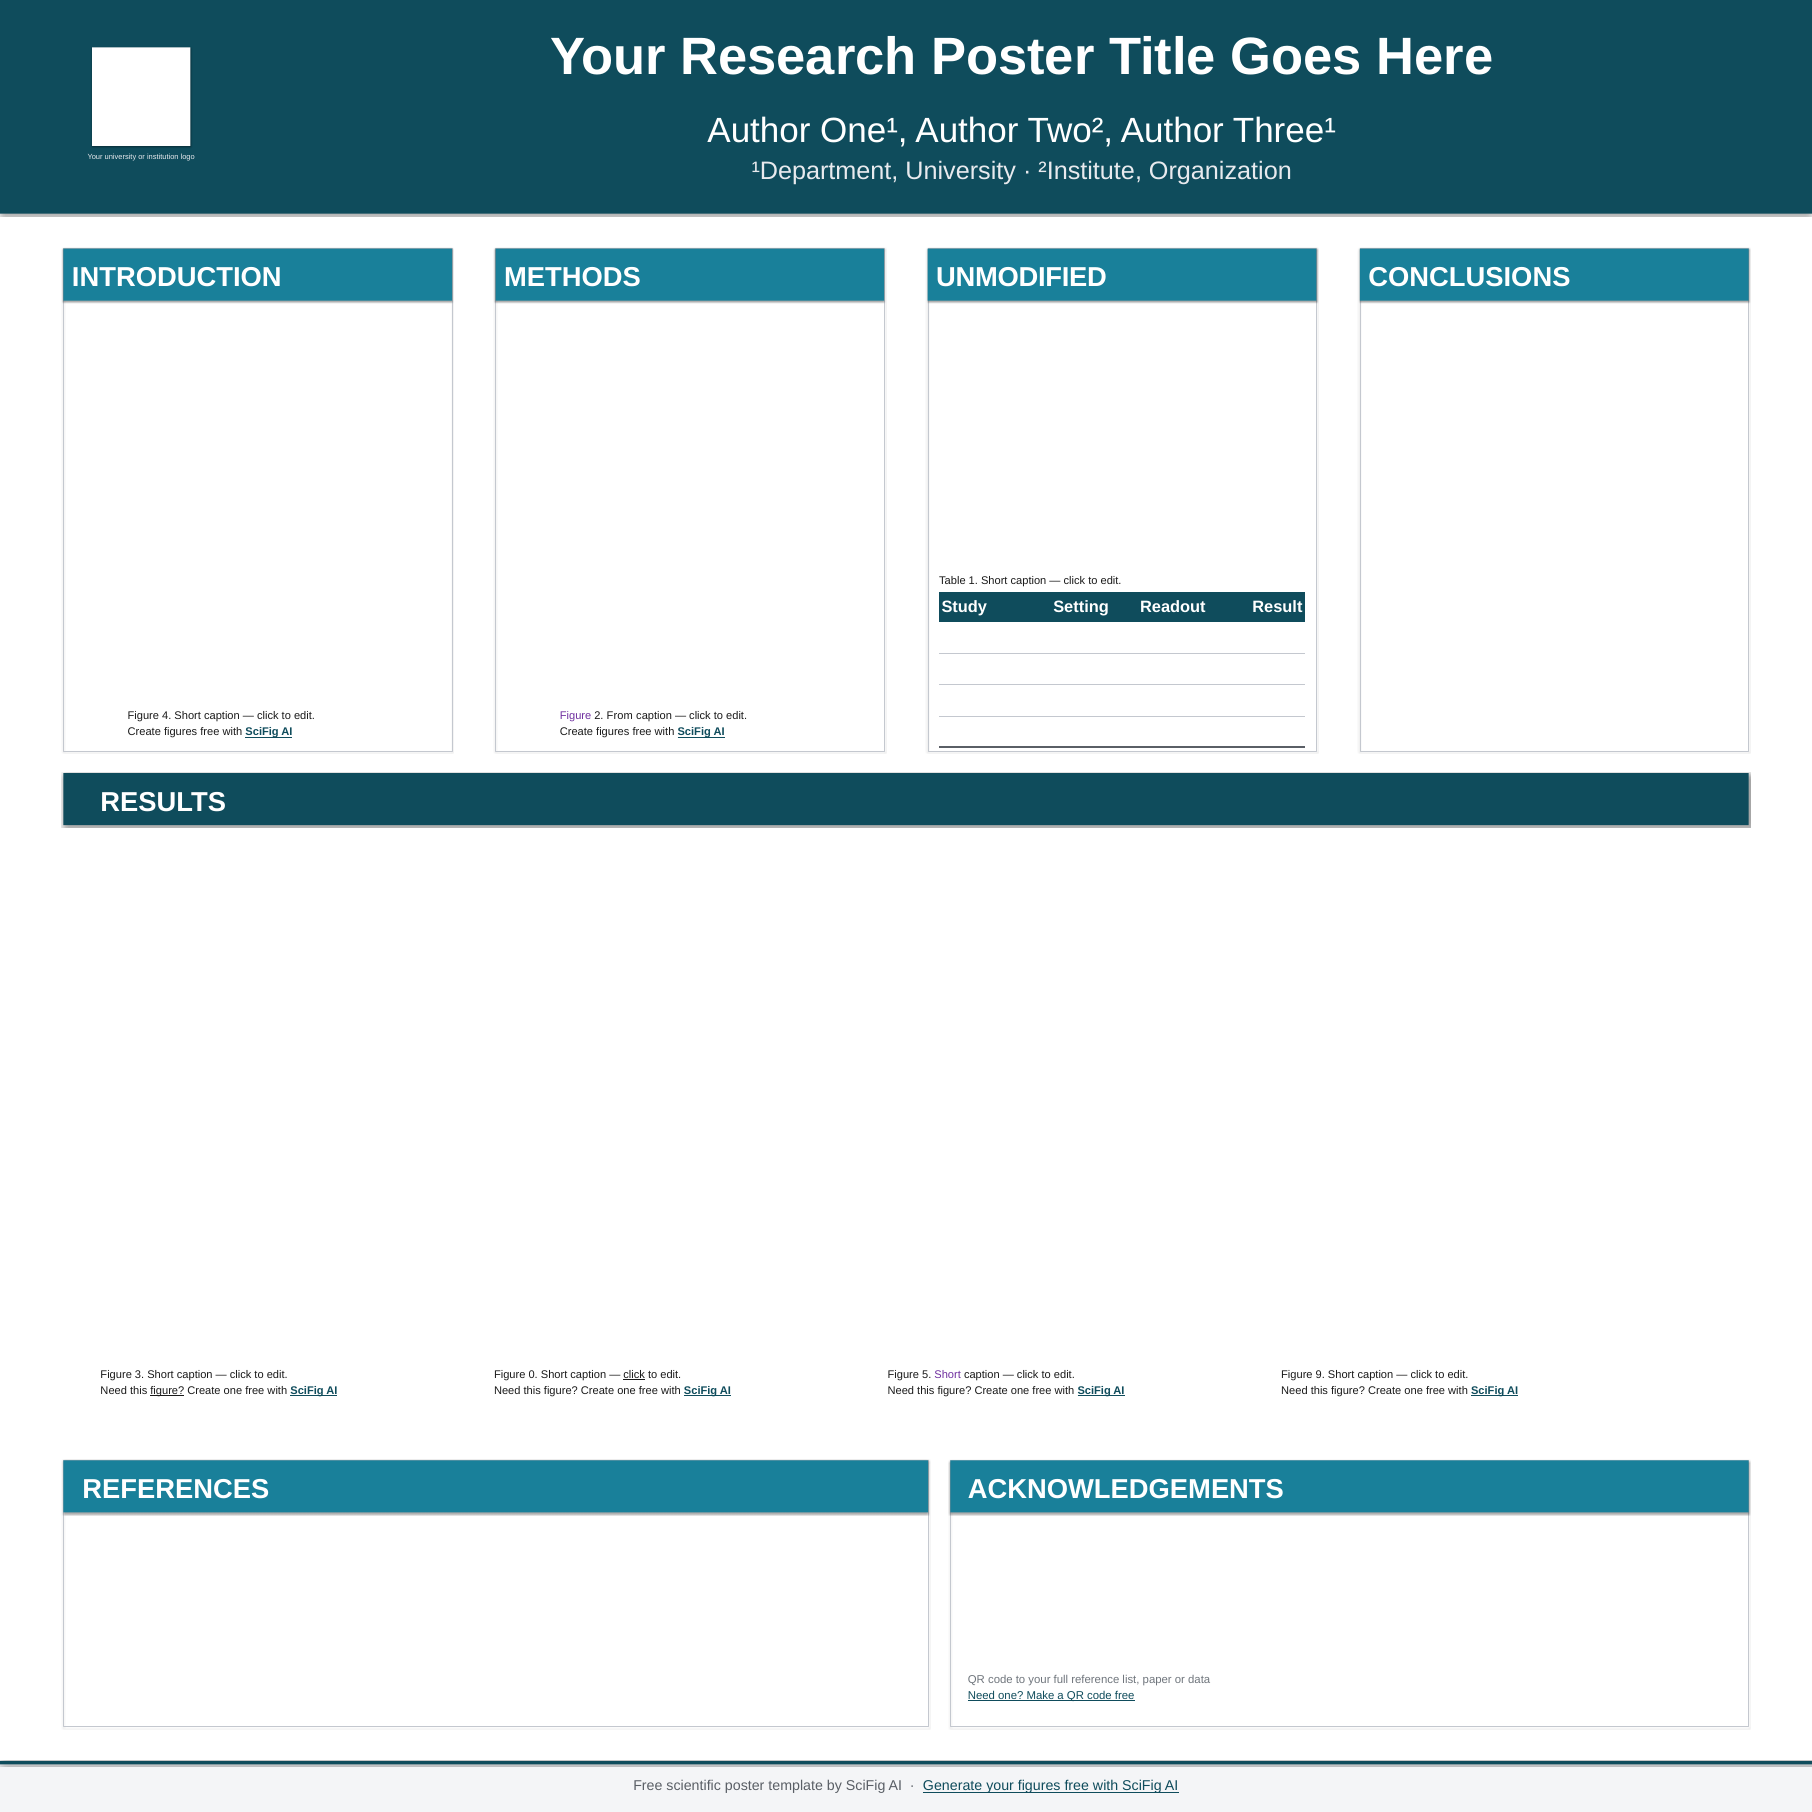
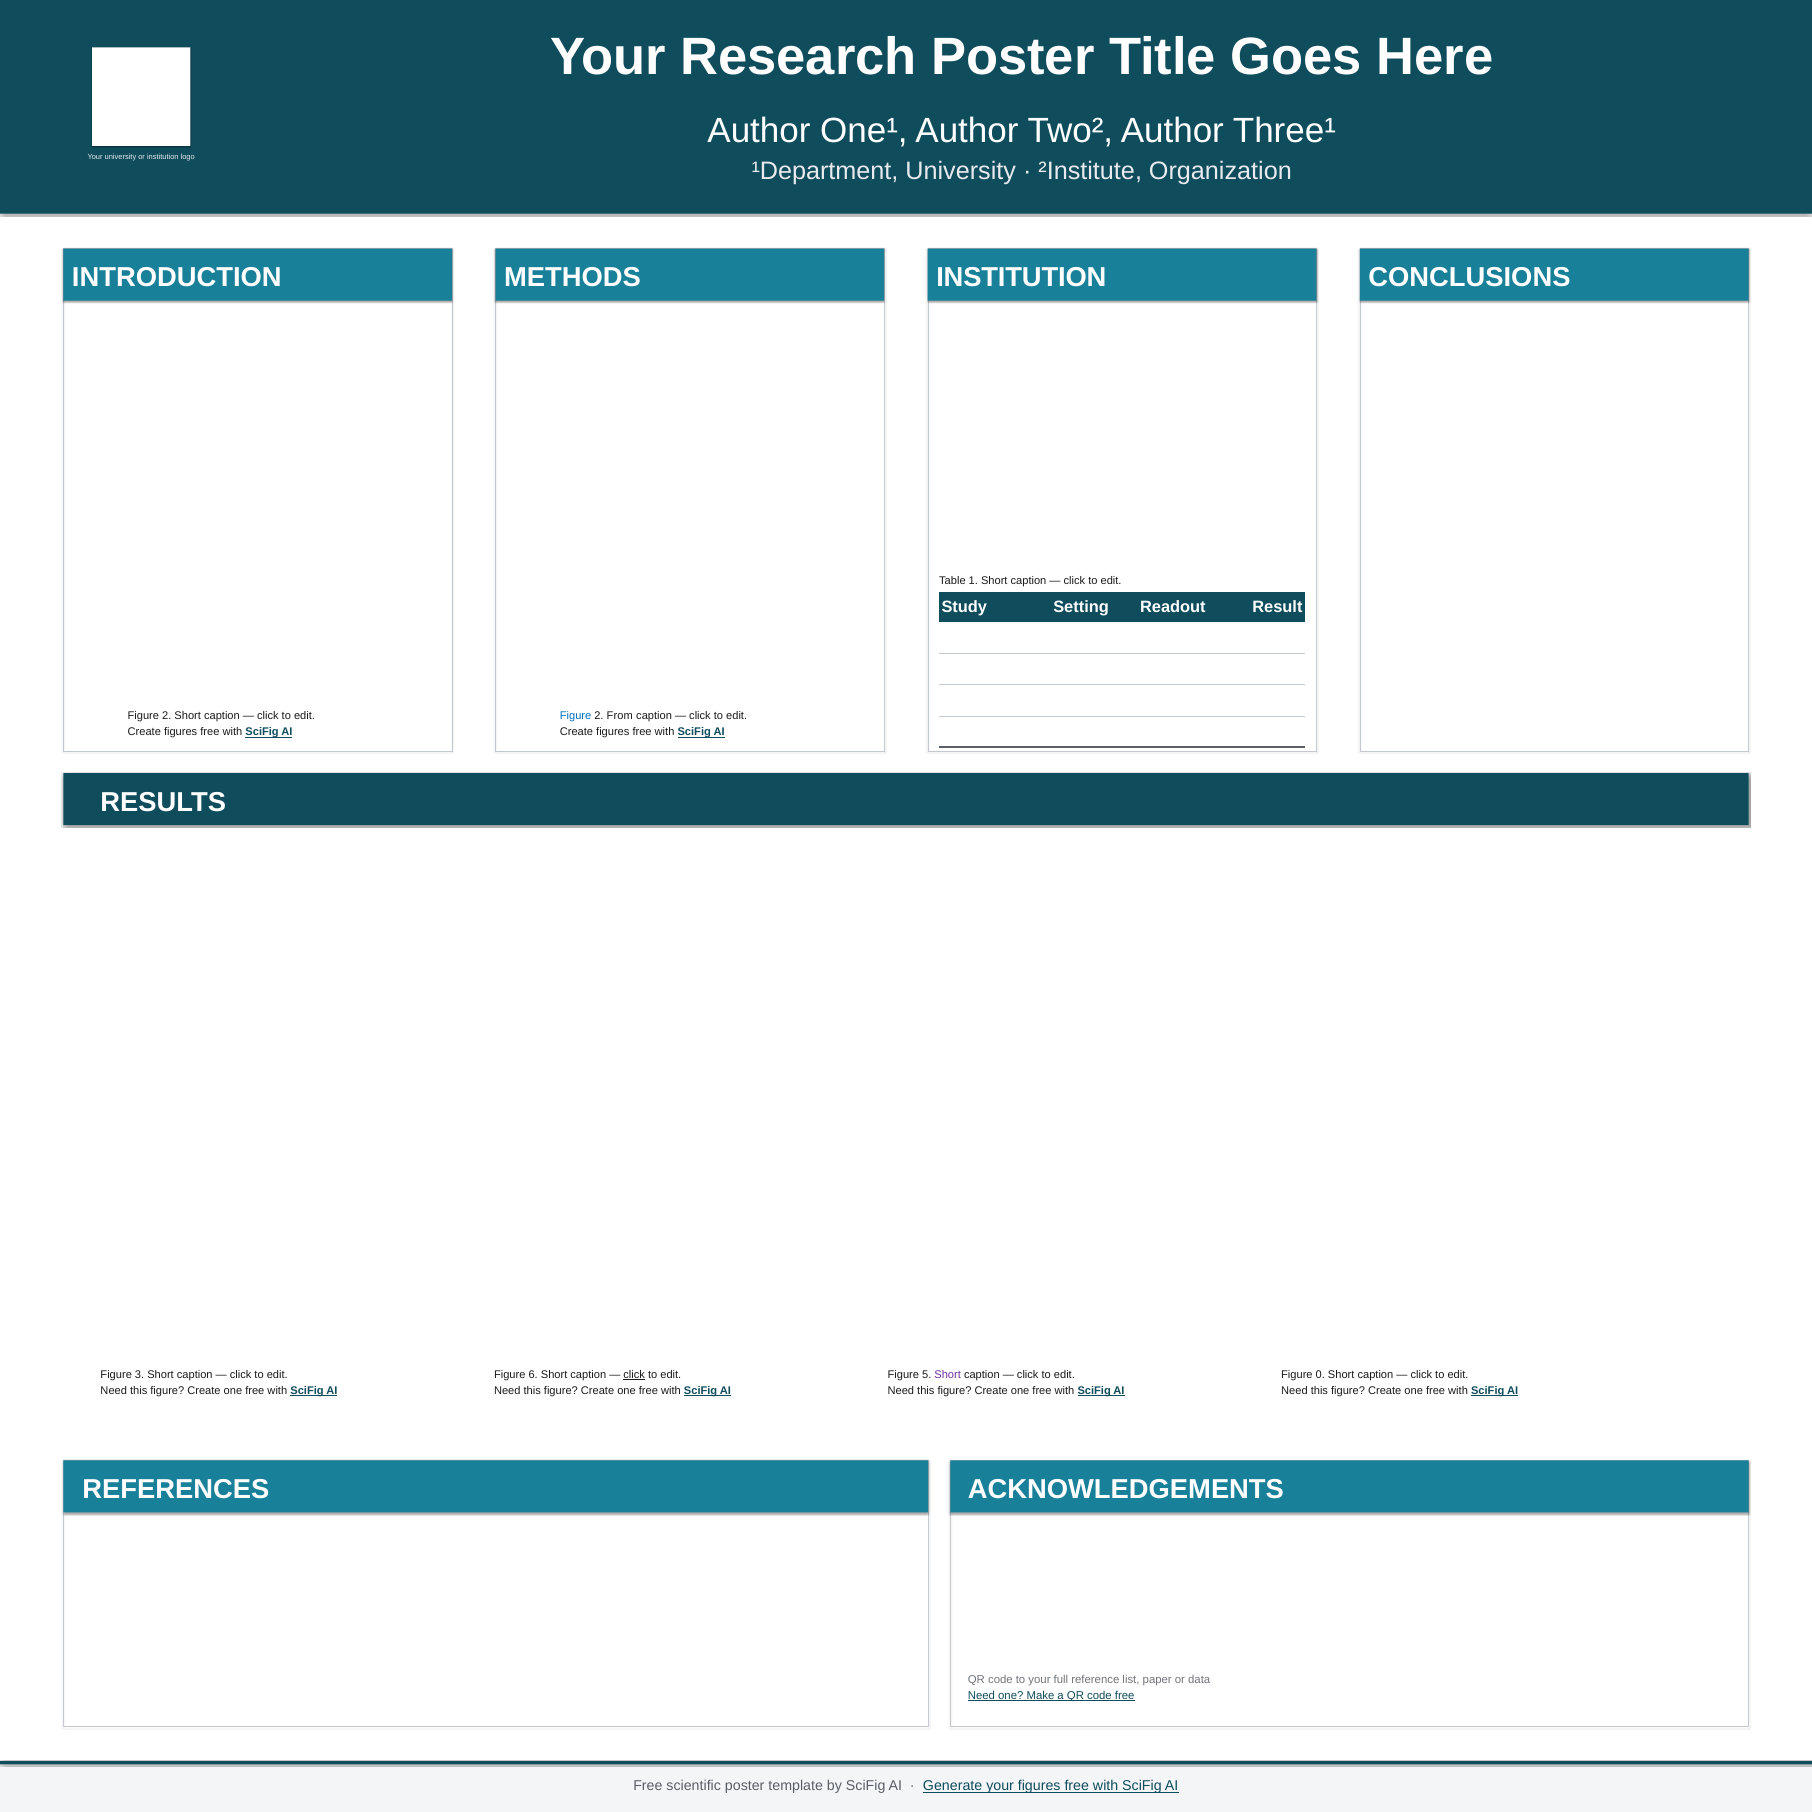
UNMODIFIED: UNMODIFIED -> INSTITUTION (1021, 277)
4: 4 -> 2 (167, 716)
Figure colour: purple -> blue (576, 716)
0: 0 -> 6 (533, 1375)
9: 9 -> 0 (1320, 1375)
figure underline: present -> none (167, 1391)
